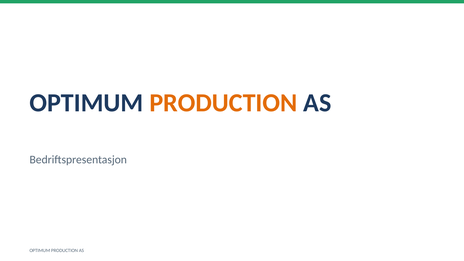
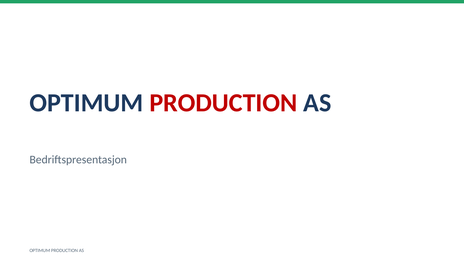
PRODUCTION colour: orange -> red (223, 103)
